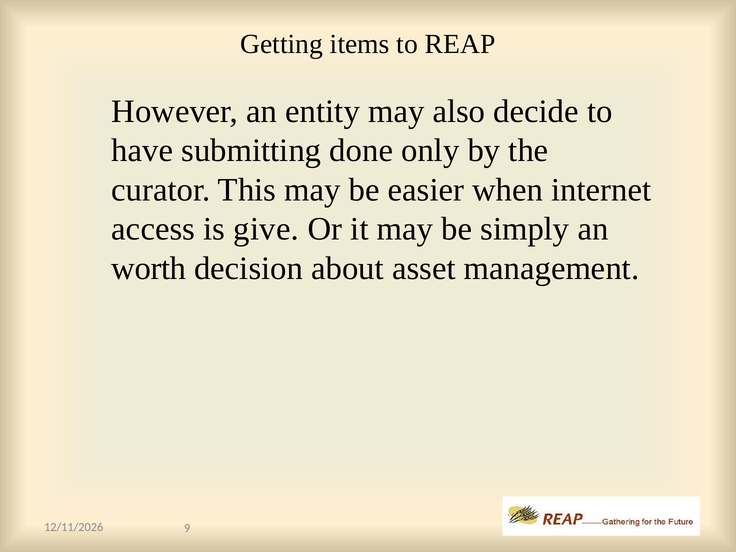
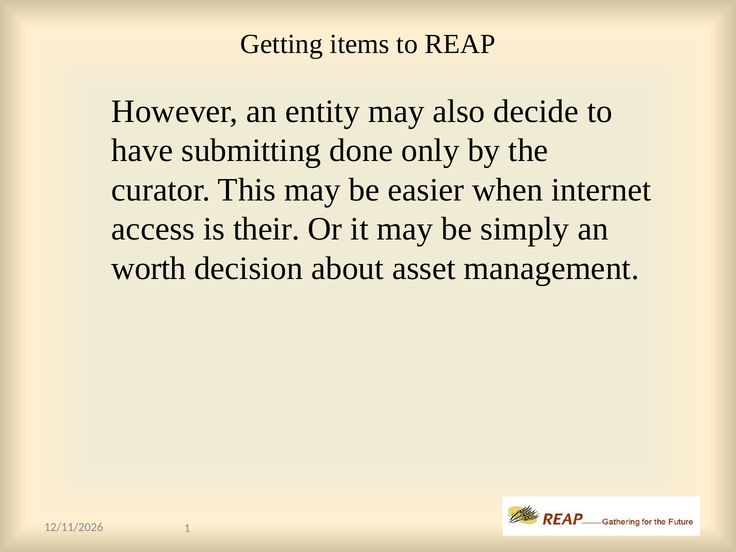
give: give -> their (266, 229)
9: 9 -> 1 (187, 528)
